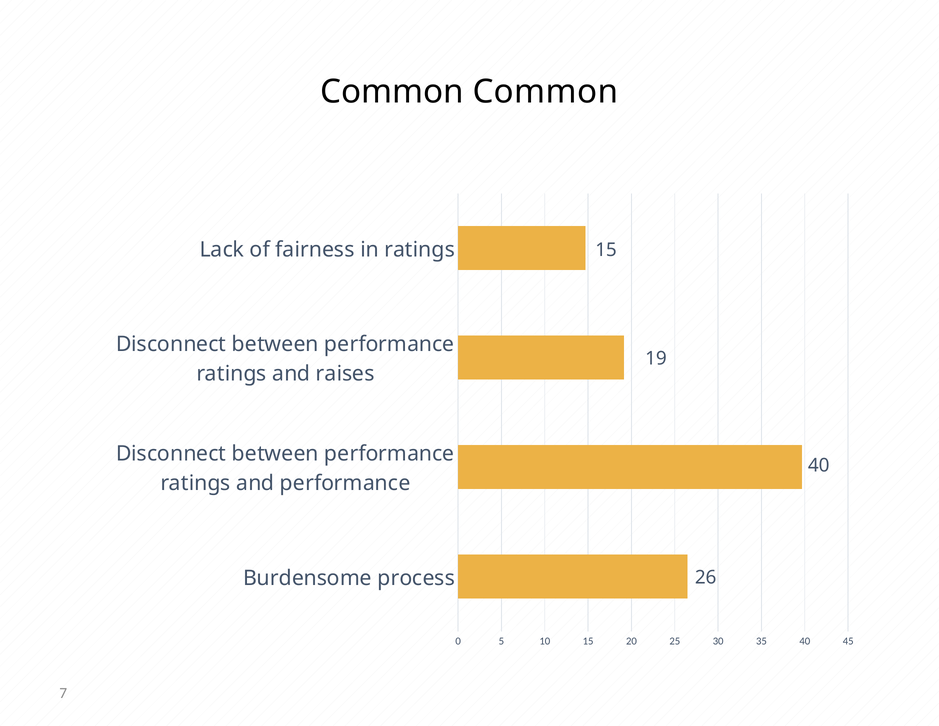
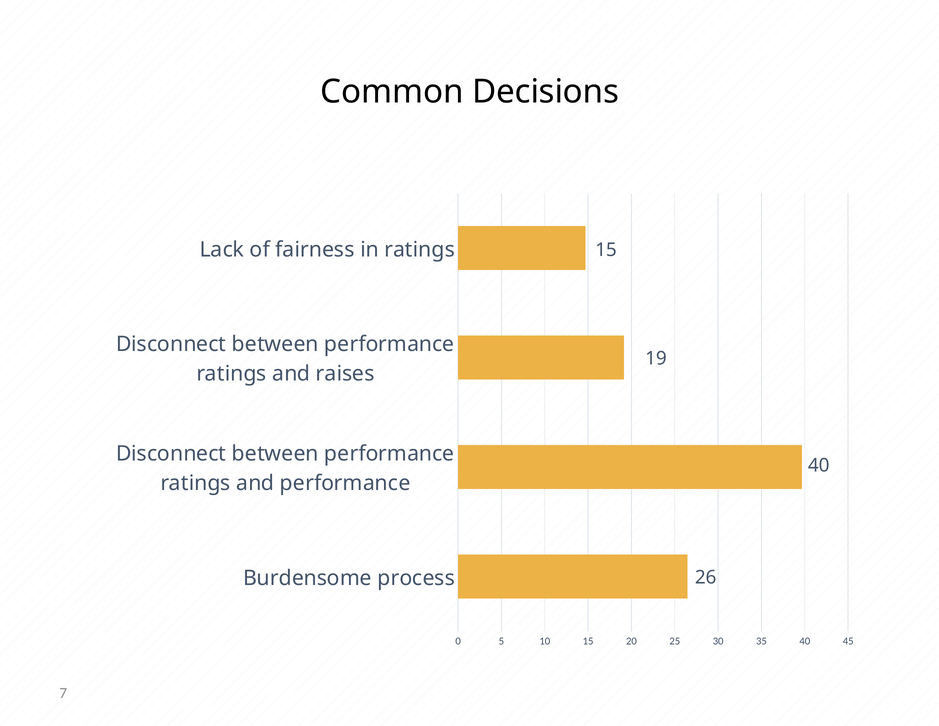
Common Common: Common -> Decisions (546, 92)
